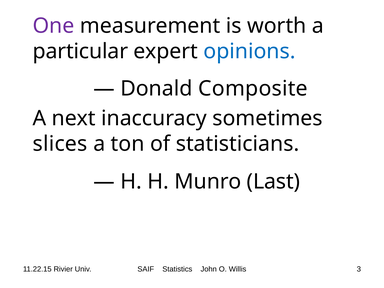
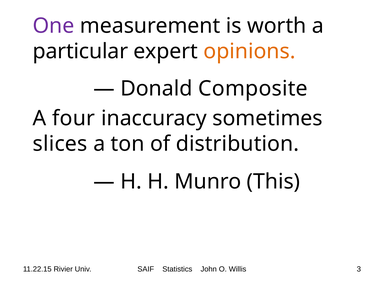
opinions colour: blue -> orange (249, 51)
next: next -> four (74, 118)
statisticians: statisticians -> distribution (237, 144)
Last: Last -> This (273, 182)
